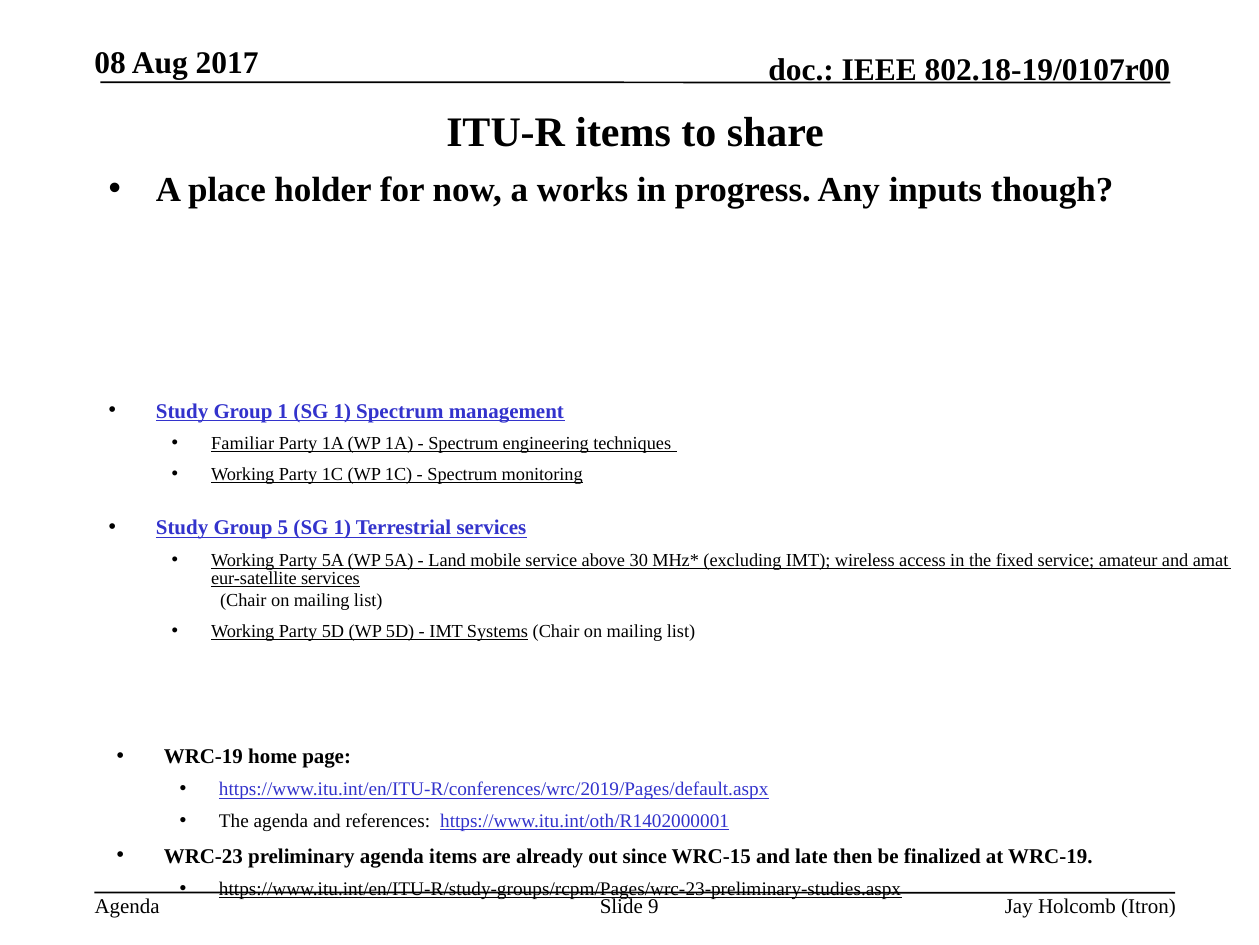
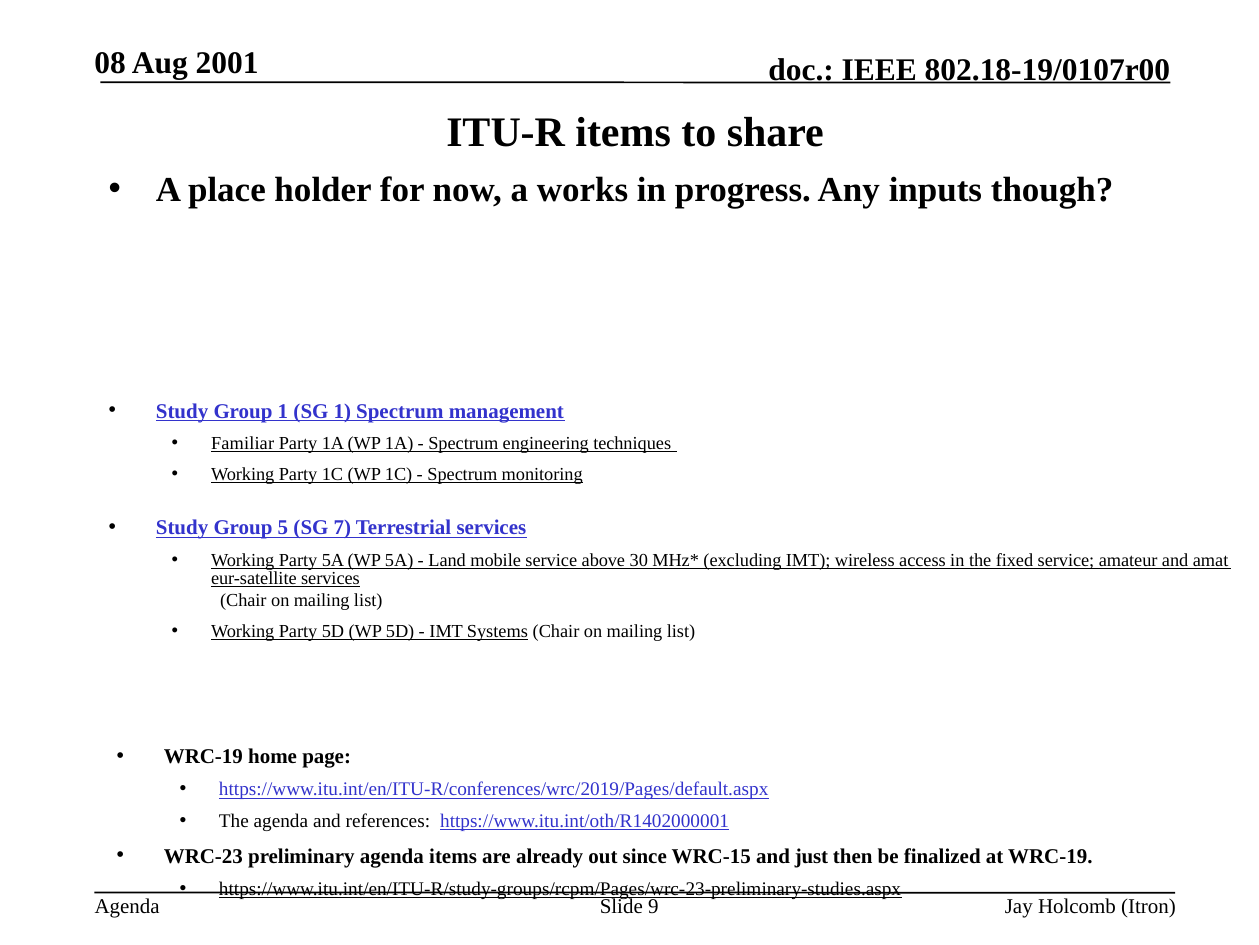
2017: 2017 -> 2001 (227, 63)
5 SG 1: 1 -> 7 (342, 528)
late: late -> just (811, 855)
